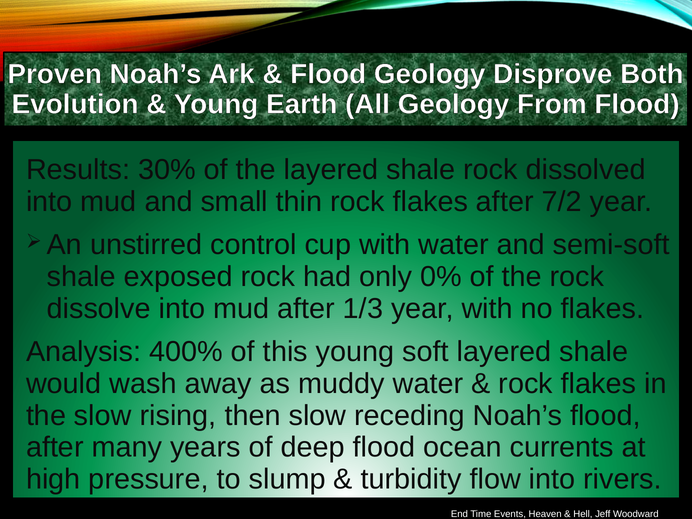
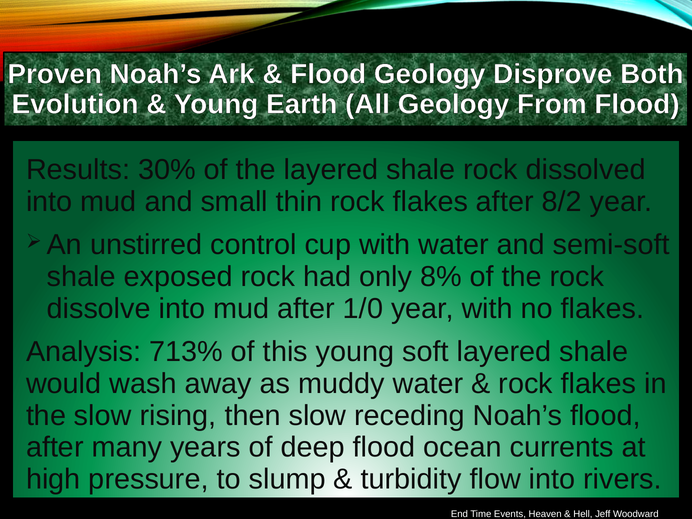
7/2: 7/2 -> 8/2 (562, 202)
0%: 0% -> 8% (441, 277)
1/3: 1/3 -> 1/0 (363, 309)
400%: 400% -> 713% (186, 352)
